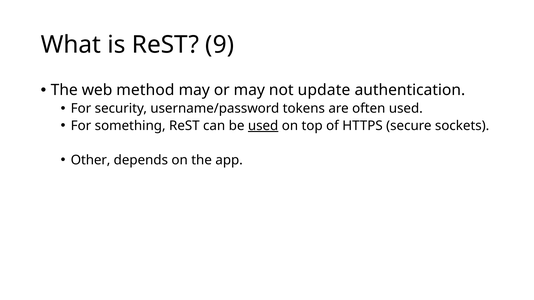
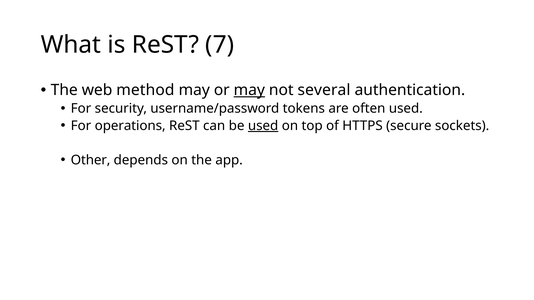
9: 9 -> 7 (220, 45)
may underline: none -> present (249, 90)
update: update -> several (324, 90)
something: something -> operations (130, 126)
